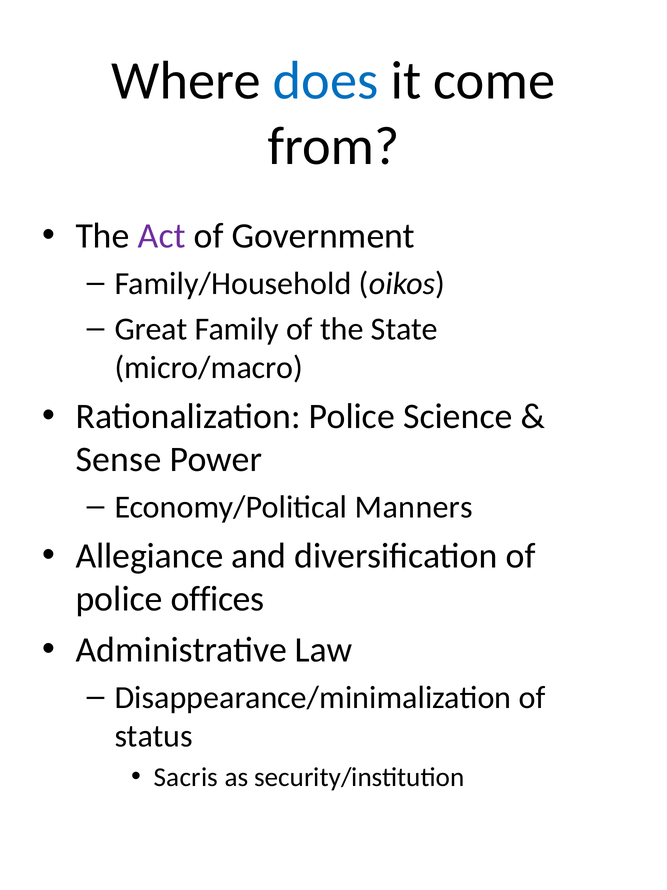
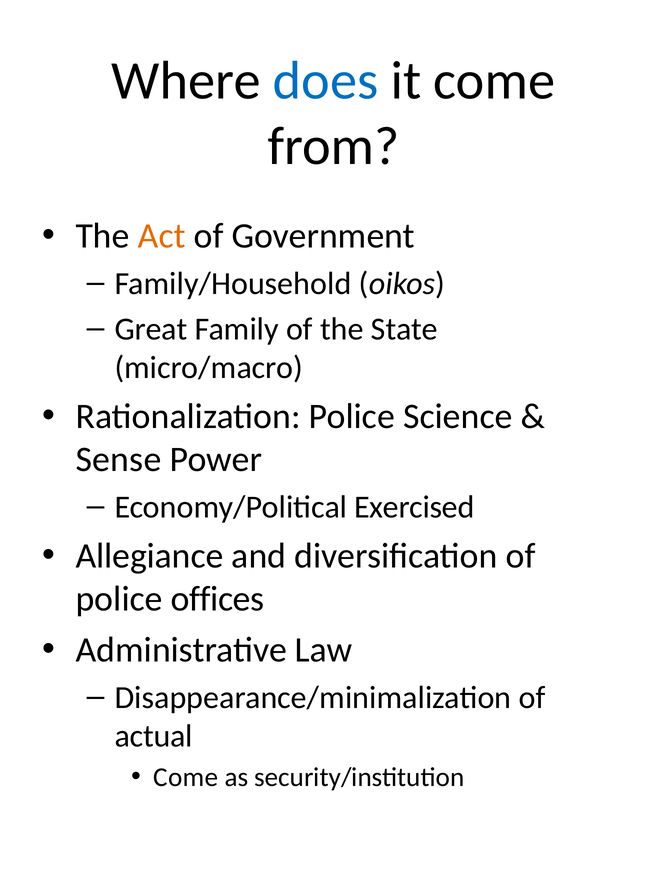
Act colour: purple -> orange (162, 236)
Manners: Manners -> Exercised (414, 507)
status: status -> actual (154, 735)
Sacris: Sacris -> Come (186, 777)
